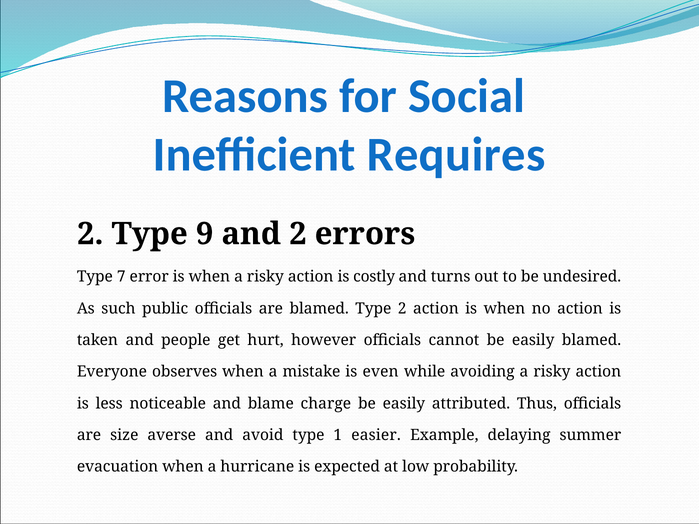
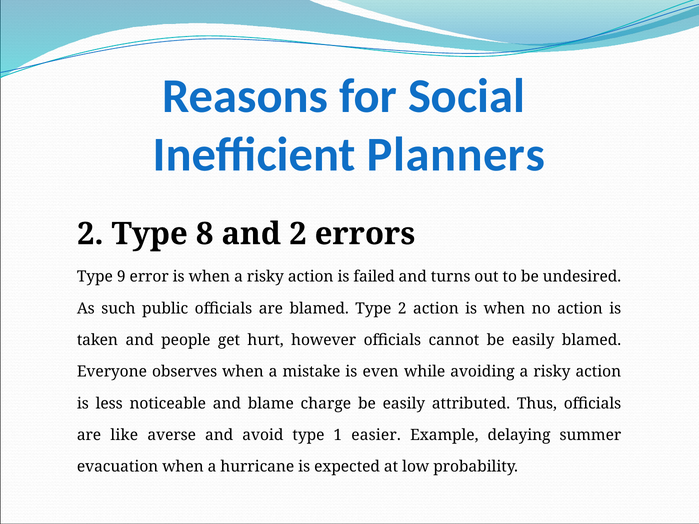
Requires: Requires -> Planners (456, 155)
9: 9 -> 8 (205, 234)
7: 7 -> 9 (121, 277)
costly: costly -> failed (374, 277)
size: size -> like (124, 435)
